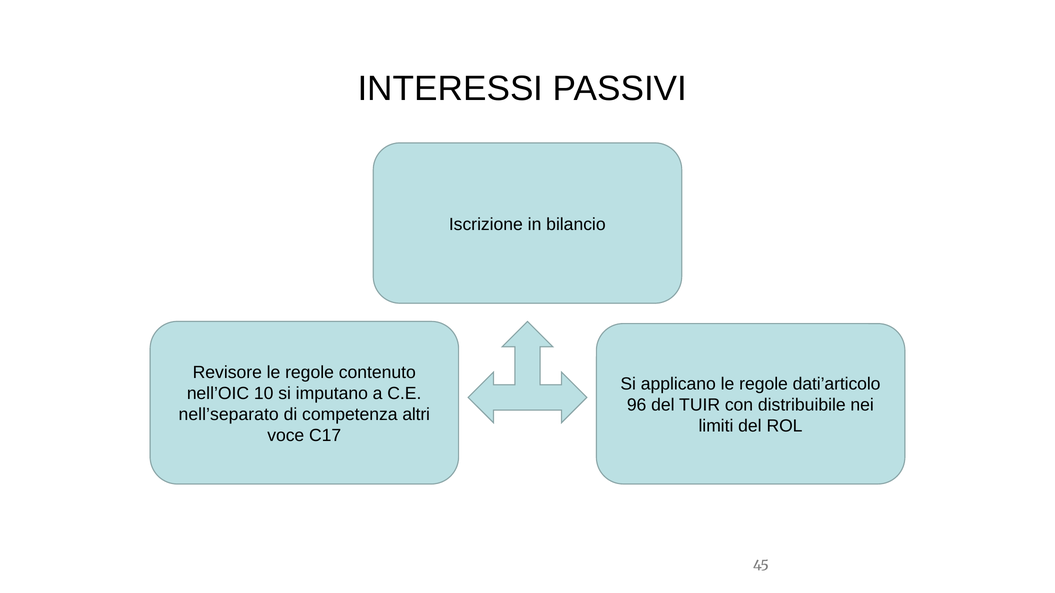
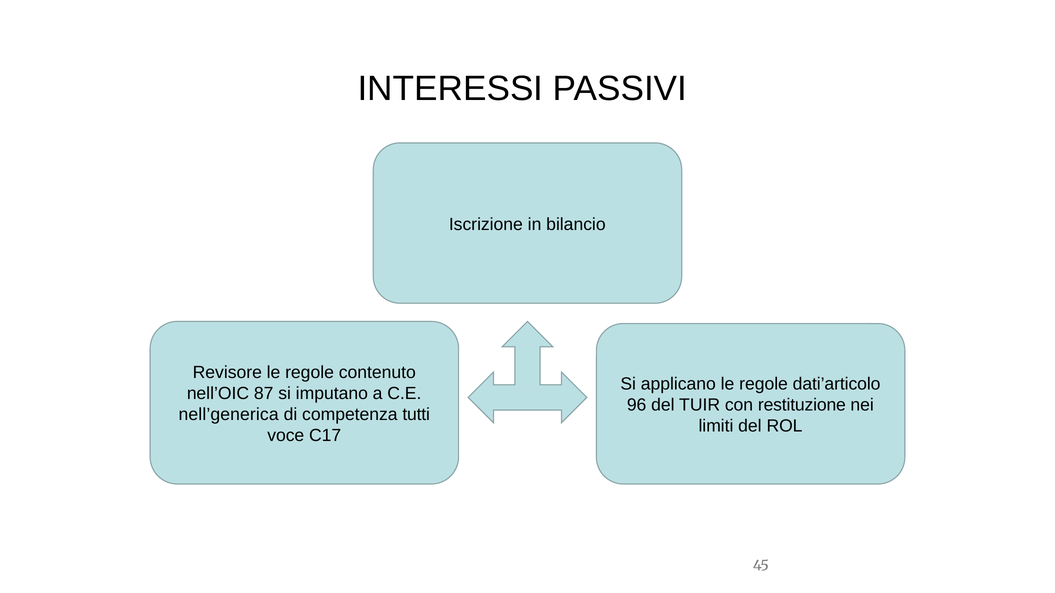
10: 10 -> 87 (264, 394)
distribuibile: distribuibile -> restituzione (802, 405)
nell’separato: nell’separato -> nell’generica (229, 415)
altri: altri -> tutti (416, 415)
